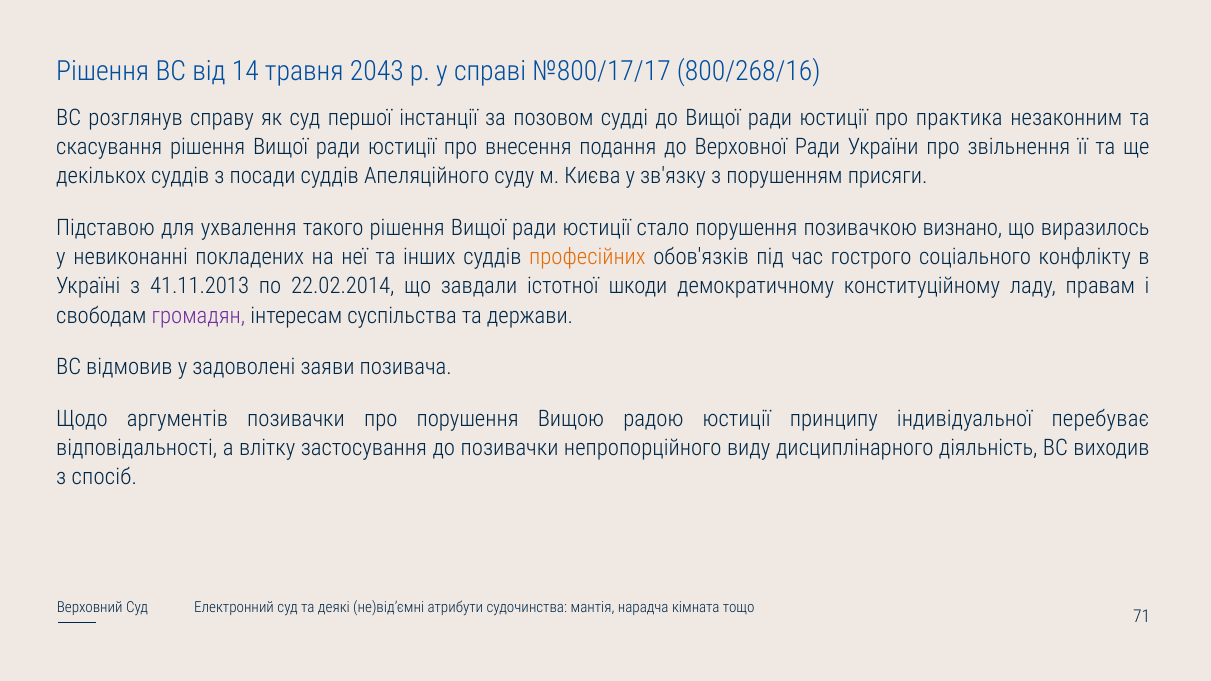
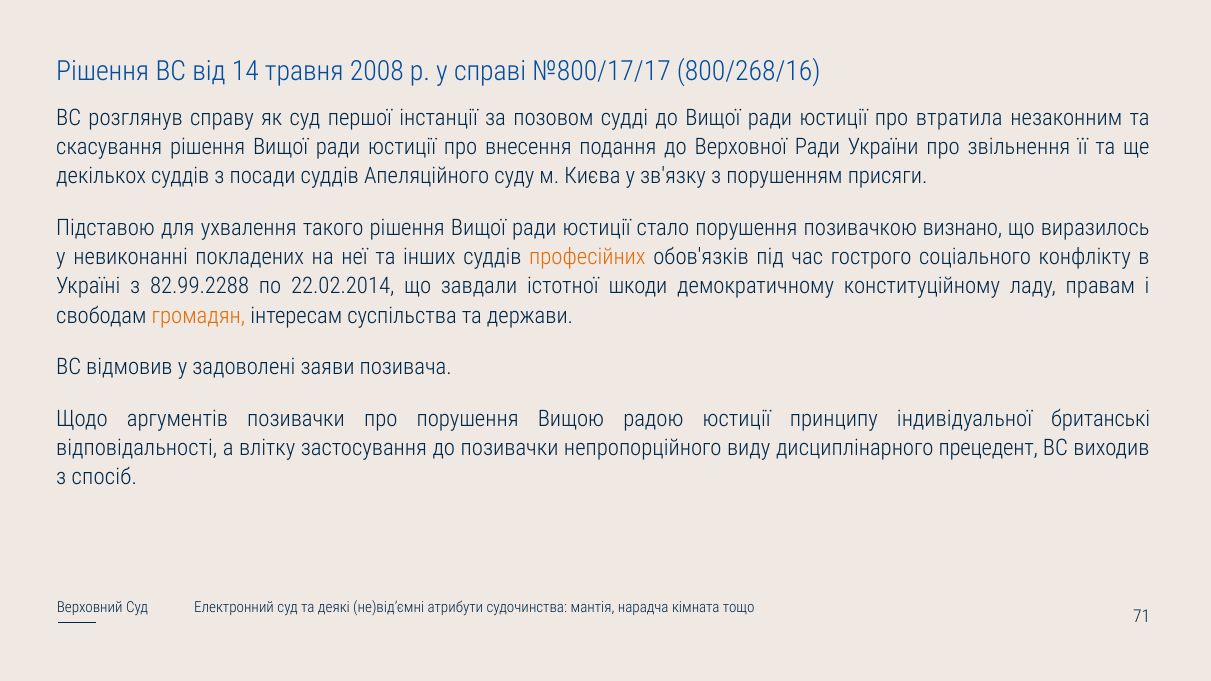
2043: 2043 -> 2008 (377, 71)
практика: практика -> втратила (959, 118)
41.11.2013: 41.11.2013 -> 82.99.2288 (200, 287)
громадян colour: purple -> orange (198, 316)
перебуває: перебуває -> британські (1101, 419)
діяльність: діяльність -> прецедент (988, 448)
